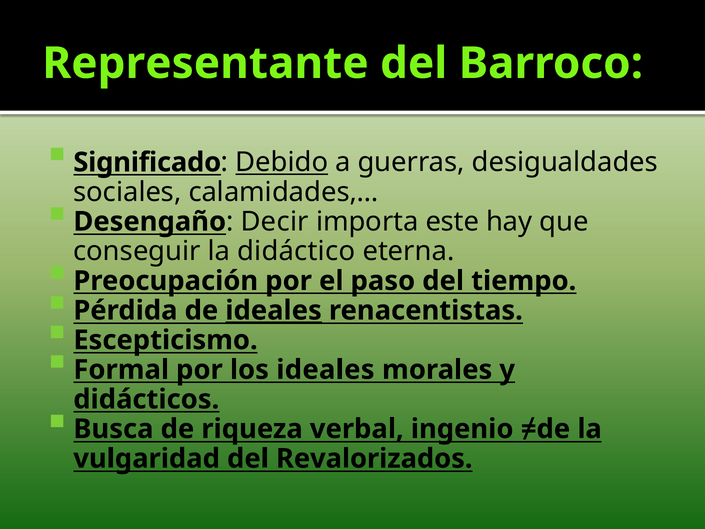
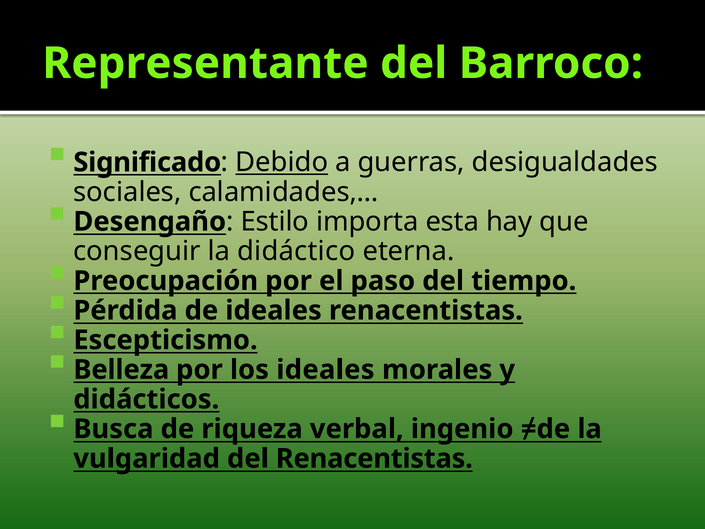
Decir: Decir -> Estilo (275, 221)
este: este -> esta (452, 221)
ideales underline: present -> none (274, 310)
Formal: Formal -> Belleza (121, 370)
del Revalorizados: Revalorizados -> Renacentistas (374, 458)
